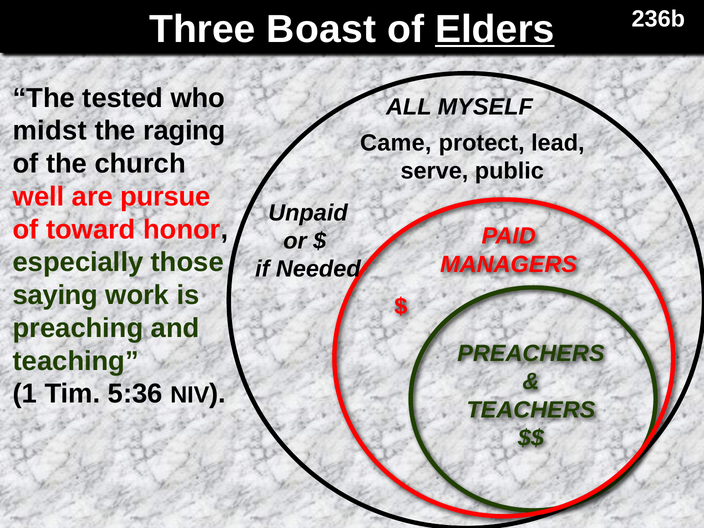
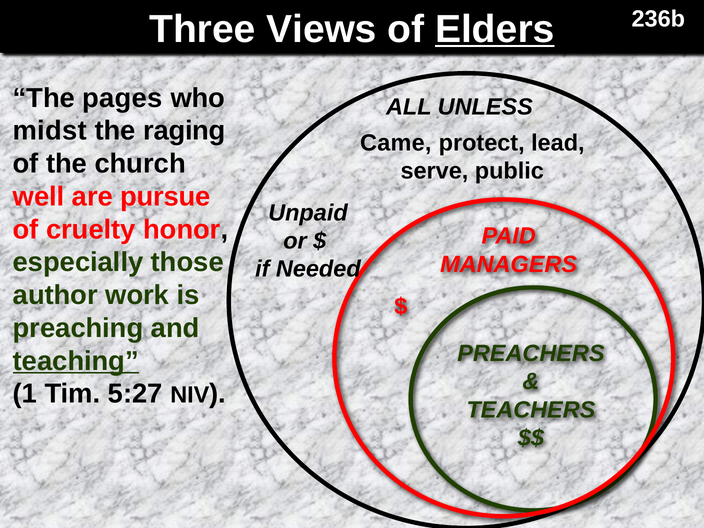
Boast: Boast -> Views (322, 29)
tested: tested -> pages (123, 98)
MYSELF: MYSELF -> UNLESS (485, 107)
toward: toward -> cruelty (91, 230)
saying: saying -> author (55, 295)
teaching underline: none -> present (76, 361)
5:36: 5:36 -> 5:27 (135, 394)
